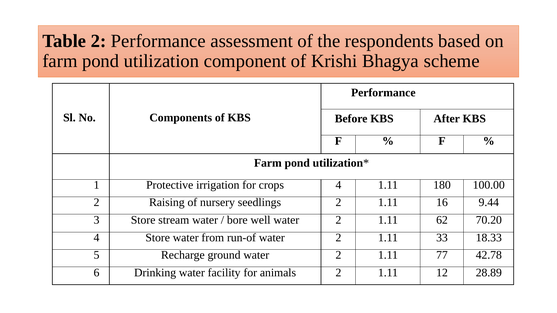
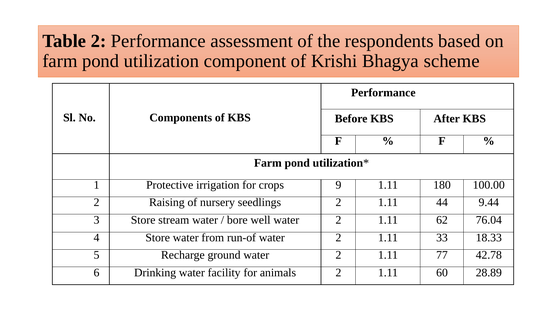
crops 4: 4 -> 9 (338, 185)
16: 16 -> 44 (442, 203)
70.20: 70.20 -> 76.04 (489, 220)
12: 12 -> 60 (442, 273)
